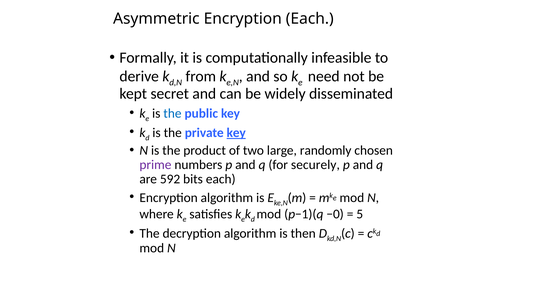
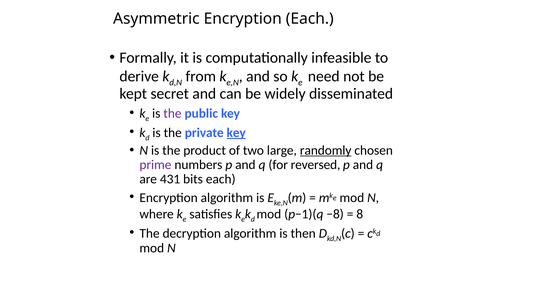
the colour: blue -> purple (172, 113)
randomly underline: none -> present (326, 150)
securely: securely -> reversed (316, 165)
592: 592 -> 431 (170, 179)
−0: −0 -> −8 (335, 214)
5: 5 -> 8 (360, 214)
